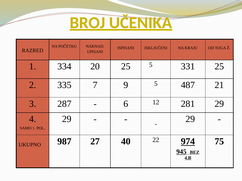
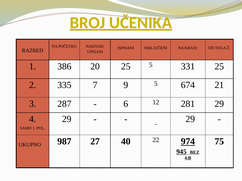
334: 334 -> 386 (64, 67)
487: 487 -> 674 (188, 85)
